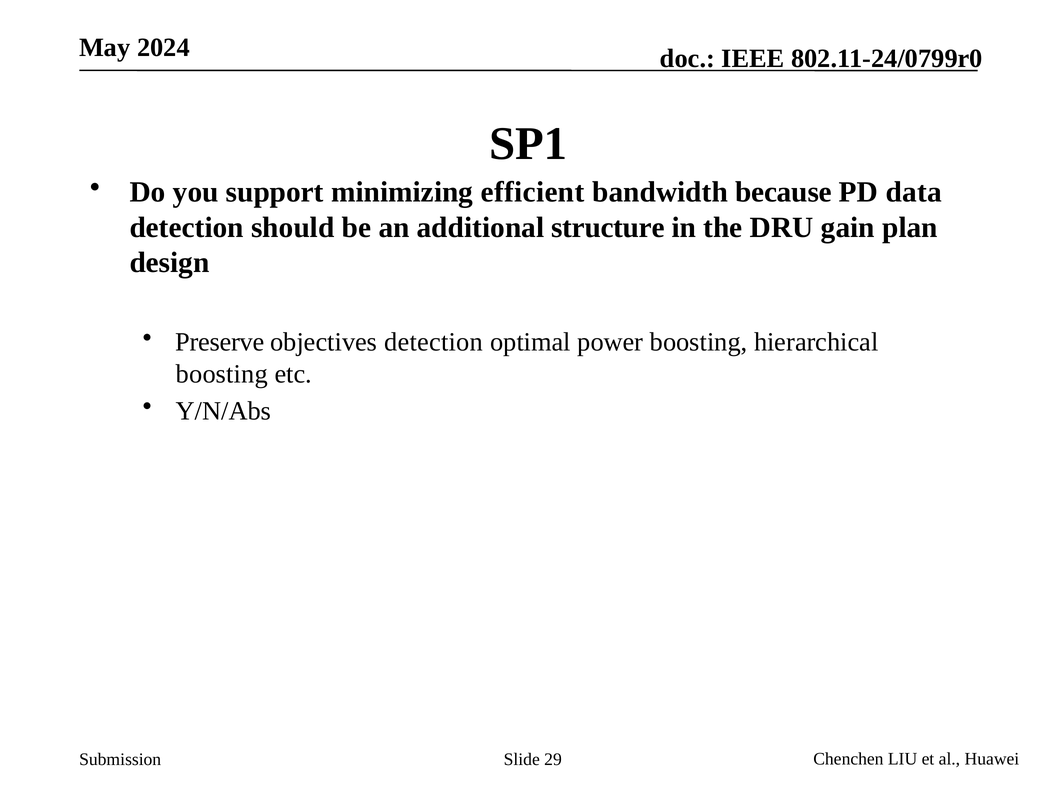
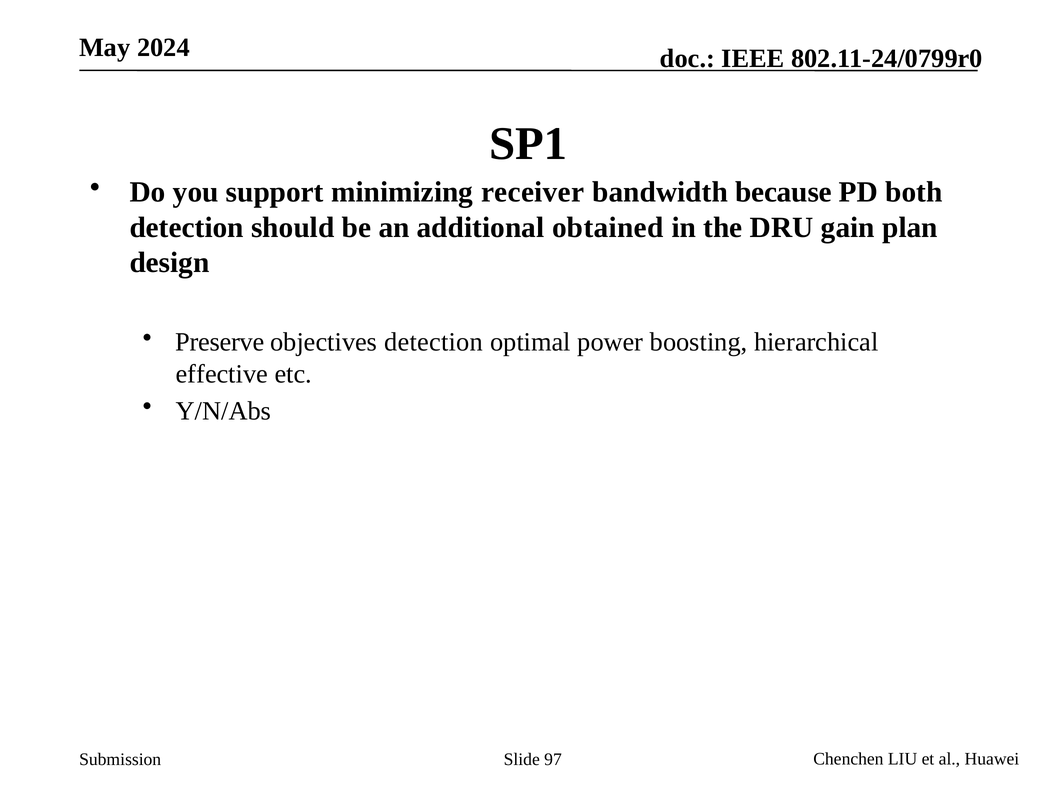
efficient: efficient -> receiver (533, 192)
data: data -> both (914, 192)
structure: structure -> obtained (608, 228)
boosting: boosting -> effective (222, 374)
29: 29 -> 97 (553, 760)
